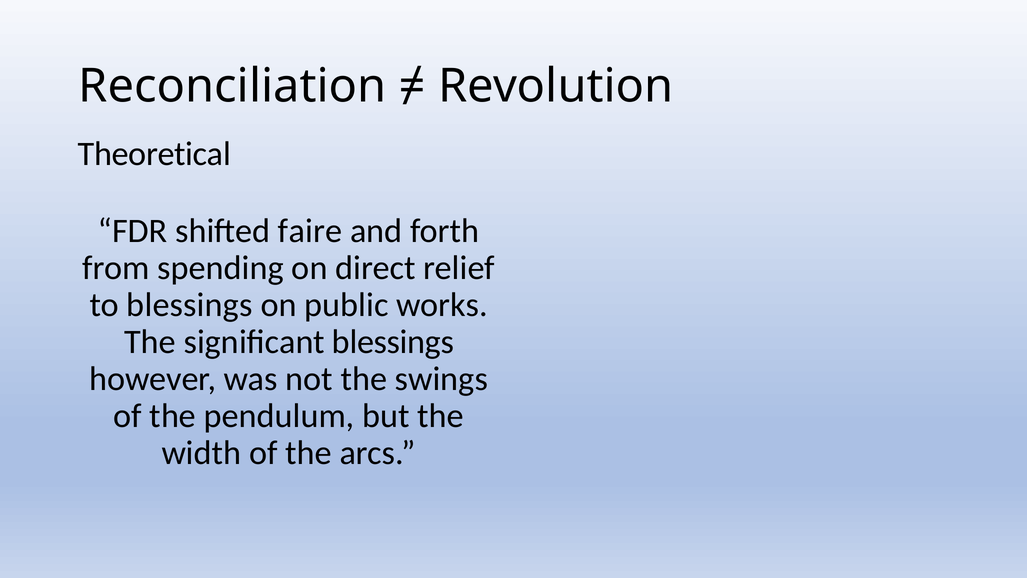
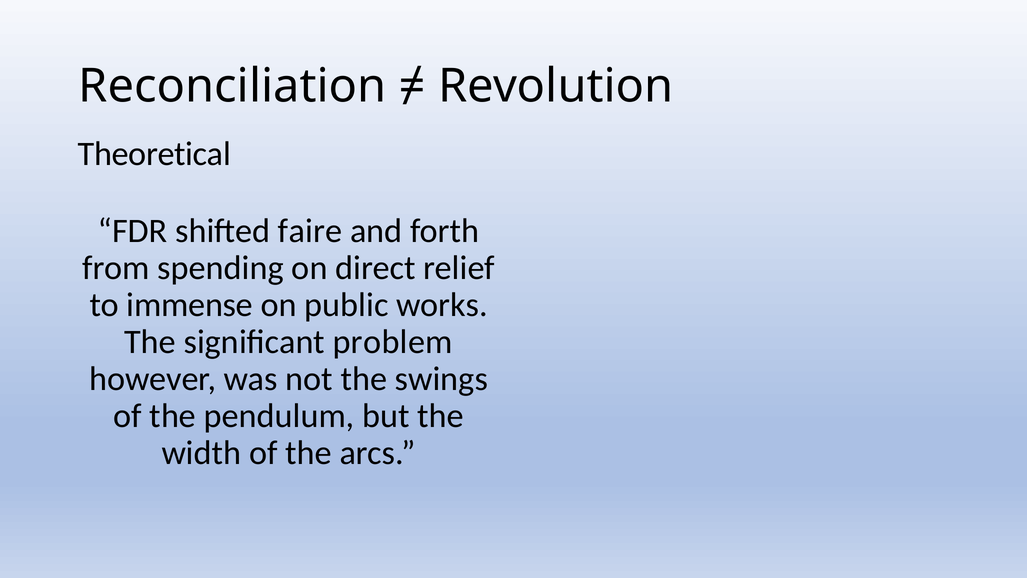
to blessings: blessings -> immense (190, 305)
significant blessings: blessings -> problem (393, 342)
